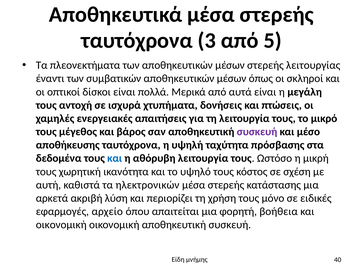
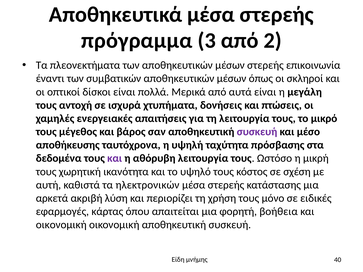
ταυτόχρονα: ταυτόχρονα -> πρόγραμμα (137, 41)
5: 5 -> 2 (273, 41)
λειτουργίας: λειτουργίας -> επικοινωνία (313, 65)
και colour: blue -> purple (115, 158)
αρχείο: αρχείο -> κάρτας (107, 212)
